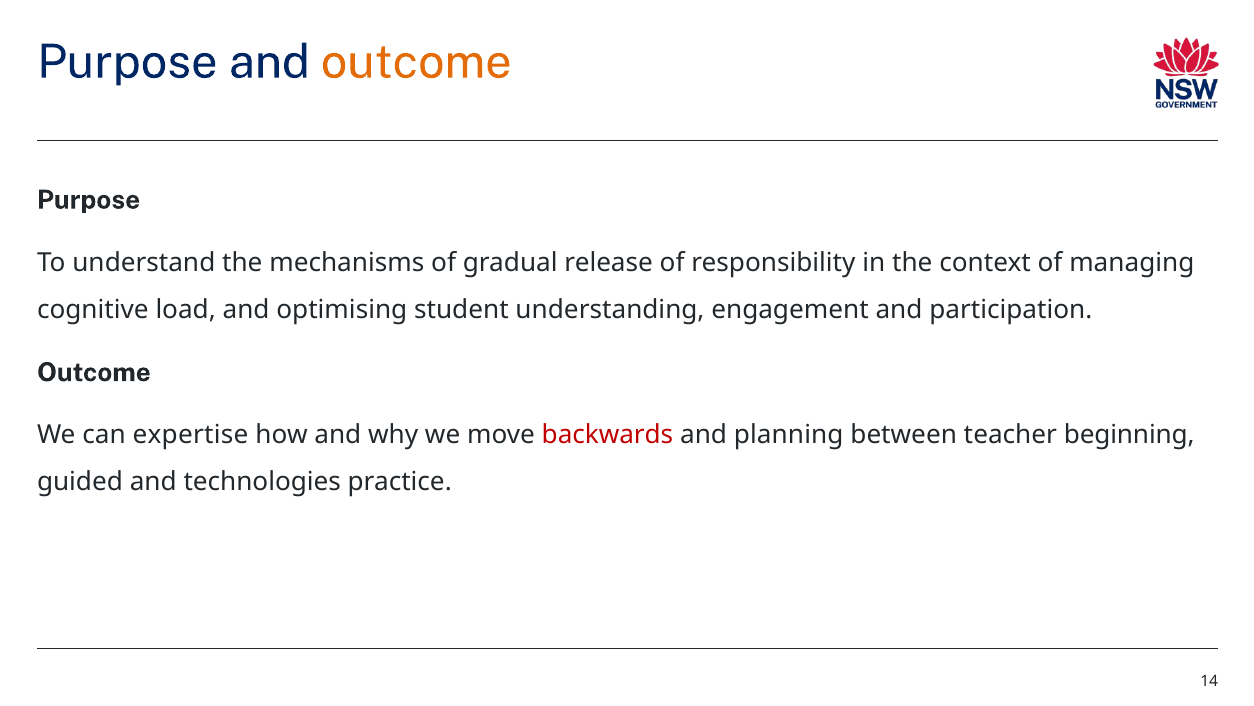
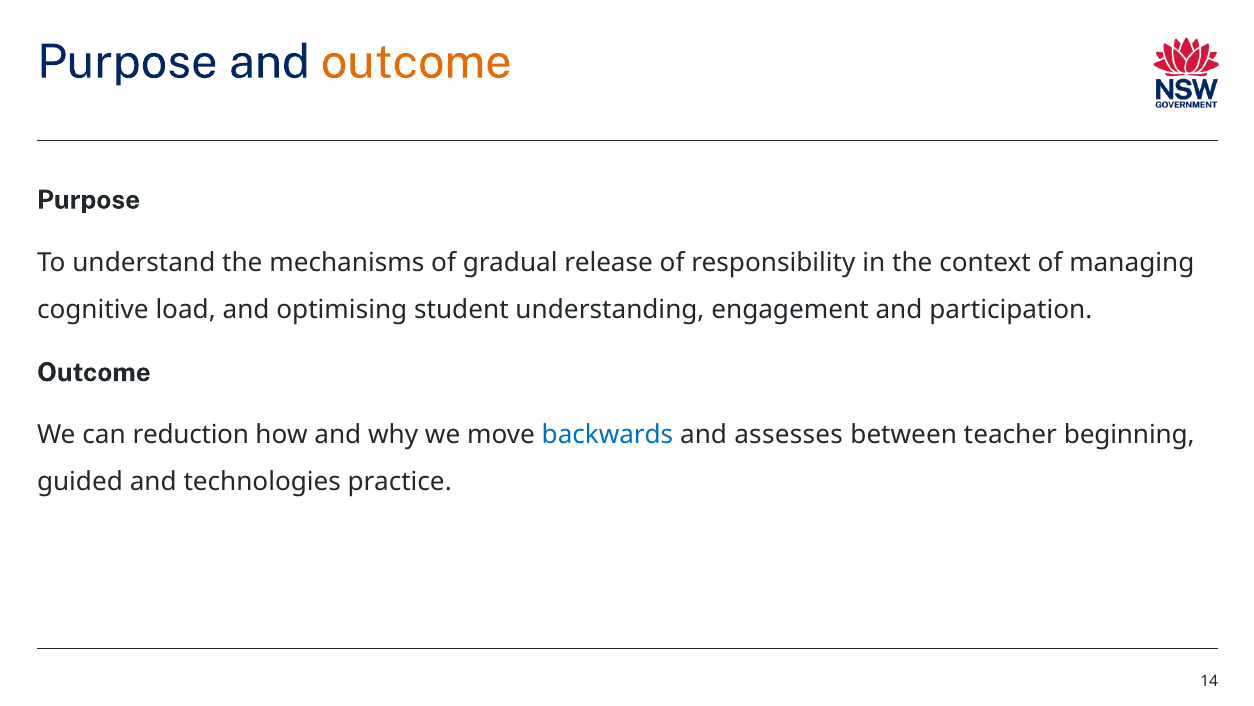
expertise: expertise -> reduction (191, 435)
backwards colour: red -> blue (607, 435)
planning: planning -> assesses (789, 435)
